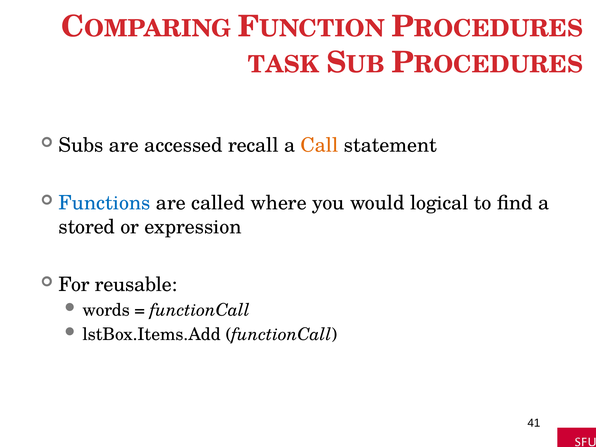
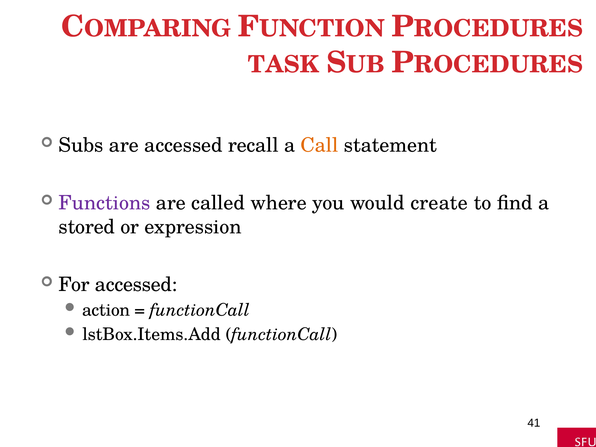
Functions colour: blue -> purple (105, 203)
logical: logical -> create (439, 203)
For reusable: reusable -> accessed (136, 285)
words: words -> action (106, 310)
